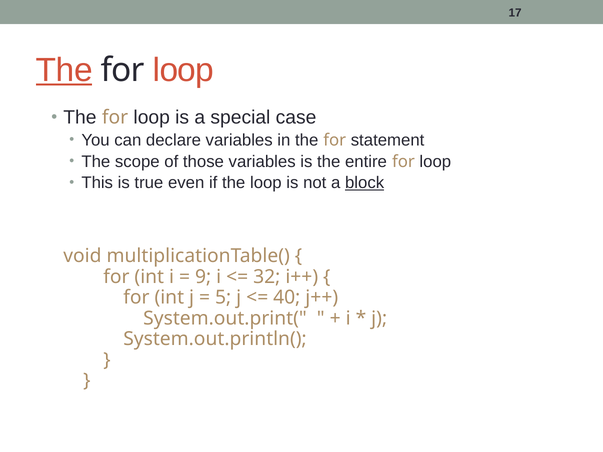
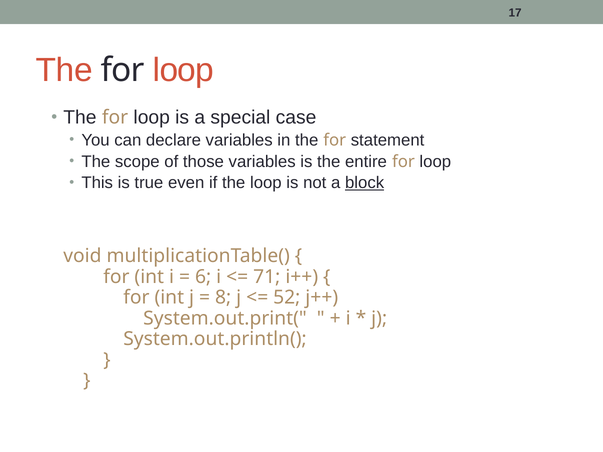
The underline: present -> none (64, 70)
9: 9 -> 6 (203, 277)
32: 32 -> 71 (267, 277)
5: 5 -> 8 (223, 298)
40: 40 -> 52 (287, 298)
